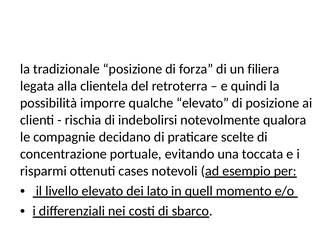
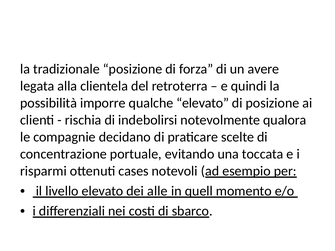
filiera: filiera -> avere (263, 69)
lato: lato -> alle (157, 191)
